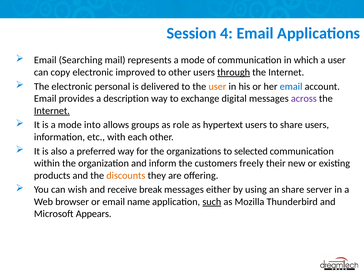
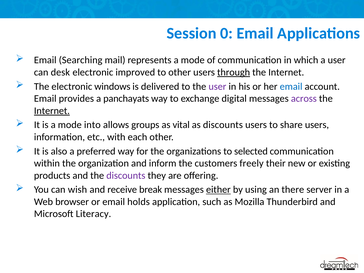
4: 4 -> 0 (227, 33)
copy: copy -> desk (60, 72)
personal: personal -> windows (112, 86)
user colour: orange -> purple (217, 86)
description: description -> panchayats (126, 99)
role: role -> vital (181, 125)
as hypertext: hypertext -> discounts (223, 125)
discounts colour: orange -> purple (126, 175)
either underline: none -> present (218, 190)
an share: share -> there (293, 190)
name: name -> holds (139, 202)
such underline: present -> none (212, 202)
Appears: Appears -> Literacy (93, 214)
